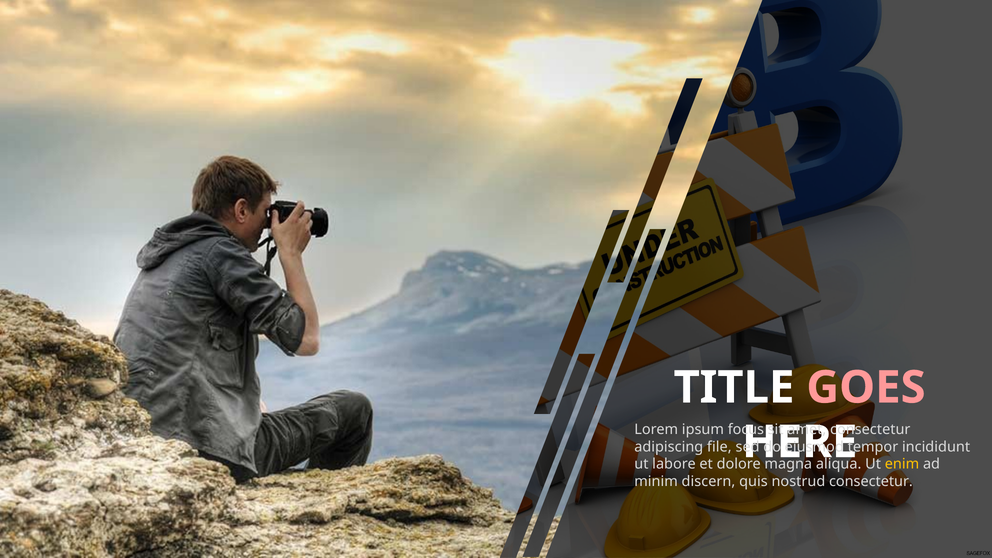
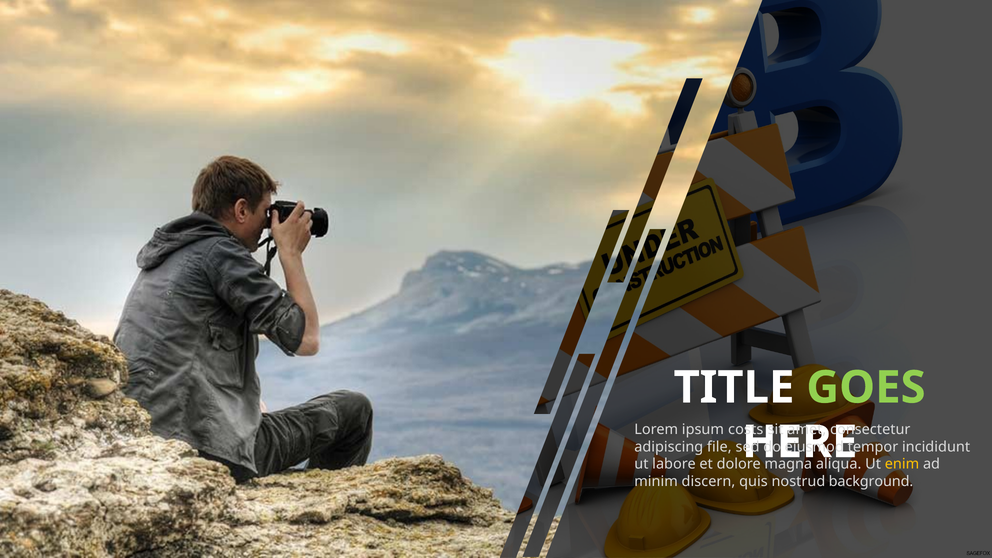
GOES colour: pink -> light green (866, 388)
focus: focus -> costs (746, 429)
nostrud consectetur: consectetur -> background (871, 482)
